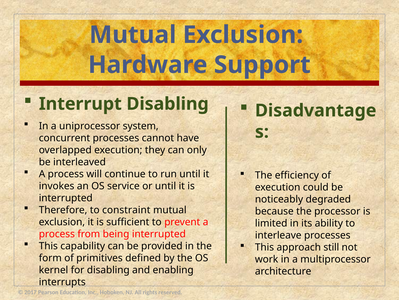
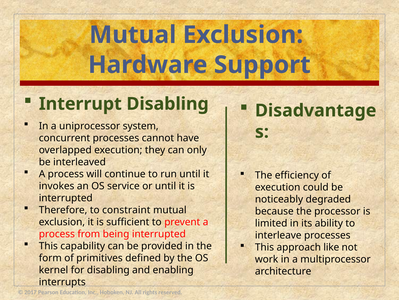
still: still -> like (331, 247)
